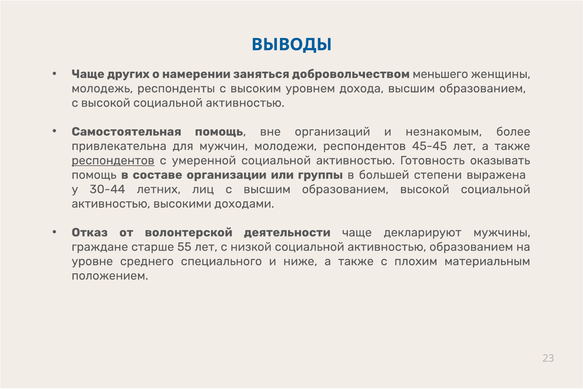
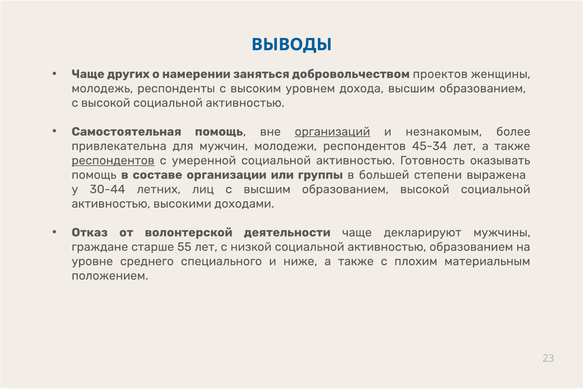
меньшего: меньшего -> проектов (440, 74)
организаций underline: none -> present (332, 132)
45-45: 45-45 -> 45-34 (430, 146)
